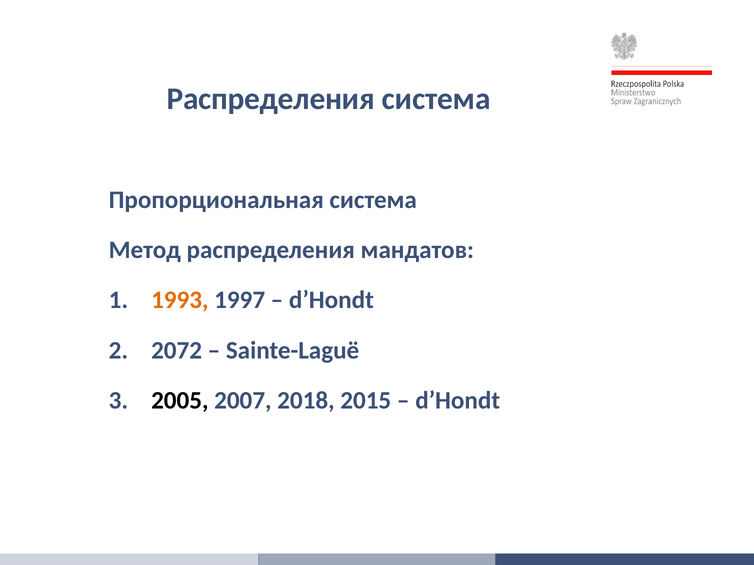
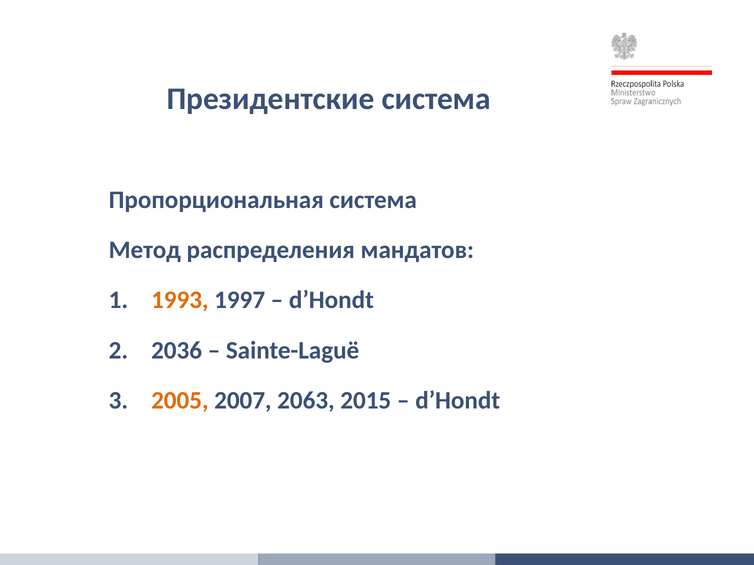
Распределения: Распределения -> Президентские (271, 99)
2072: 2072 -> 2036 (177, 351)
2005 colour: black -> orange (180, 401)
2018: 2018 -> 2063 (306, 401)
